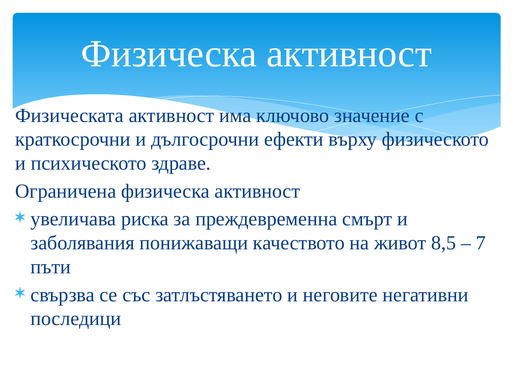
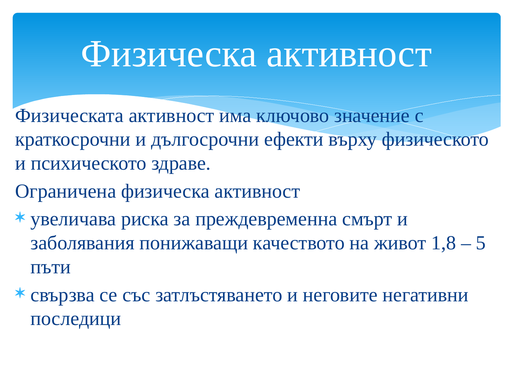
8,5: 8,5 -> 1,8 (444, 243)
7: 7 -> 5 (481, 243)
